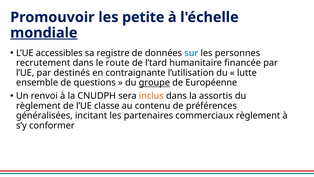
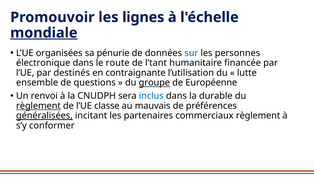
petite: petite -> lignes (143, 17)
accessibles: accessibles -> organisées (59, 53)
registre: registre -> pénurie (113, 53)
recrutement: recrutement -> électronique (43, 63)
l’tard: l’tard -> l’tant (156, 63)
inclus colour: orange -> blue (151, 96)
assortis: assortis -> durable (216, 96)
règlement underline: none -> present (38, 106)
contenu: contenu -> mauvais (153, 106)
généralisées underline: none -> present (44, 115)
